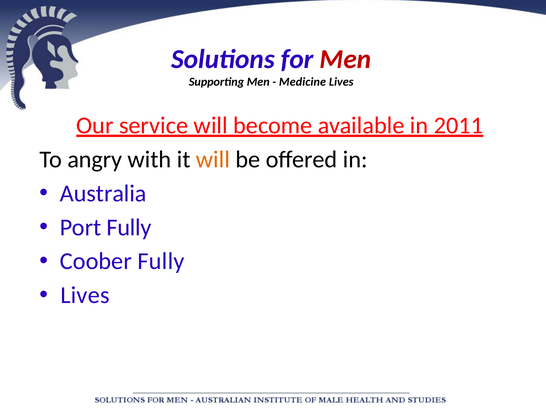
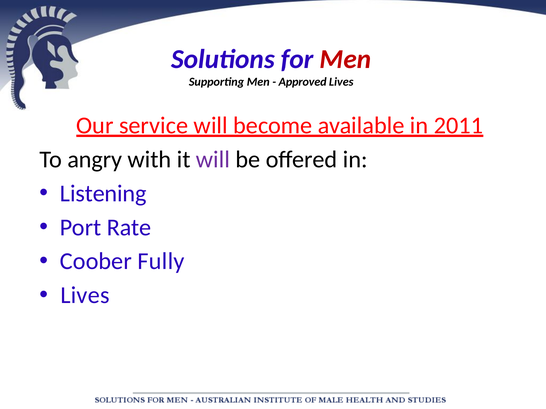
Medicine: Medicine -> Approved (303, 82)
will colour: orange -> purple (213, 160)
Australia: Australia -> Listening (103, 194)
Port Fully: Fully -> Rate (129, 228)
